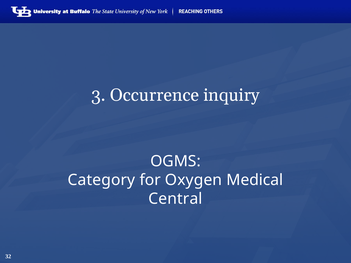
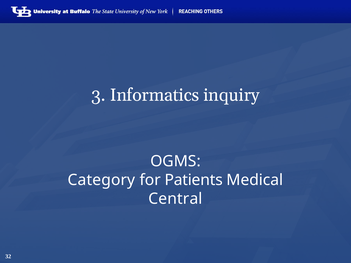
Occurrence: Occurrence -> Informatics (154, 95)
Oxygen: Oxygen -> Patients (194, 180)
